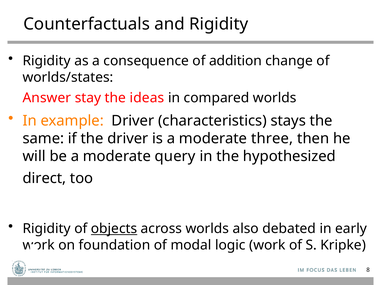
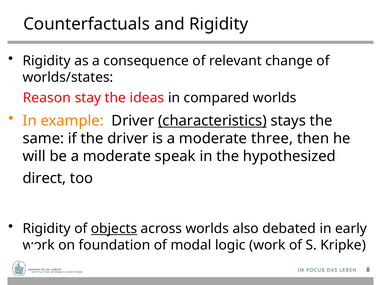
addition: addition -> relevant (235, 61)
Answer: Answer -> Reason (47, 98)
characteristics underline: none -> present (212, 121)
query: query -> speak (175, 157)
